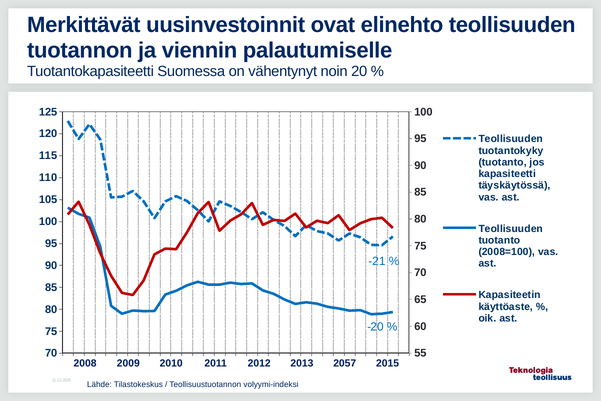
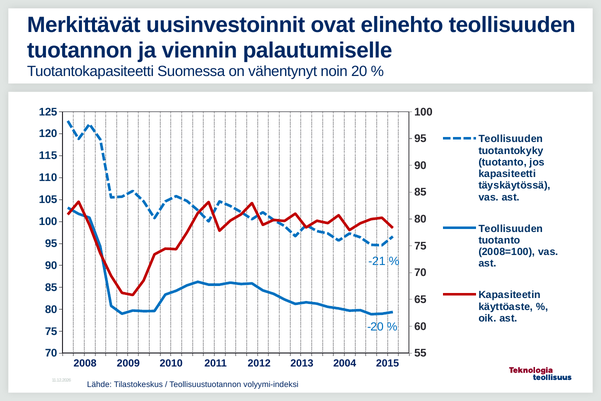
2057: 2057 -> 2004 (345, 363)
